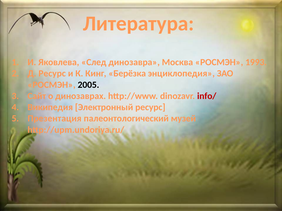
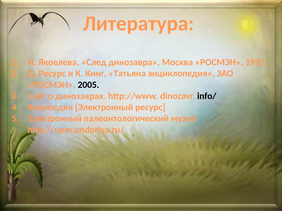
Берёзка: Берёзка -> Татьяна (127, 74)
info/ colour: red -> black (207, 96)
Презентация: Презентация -> Электронный (55, 119)
